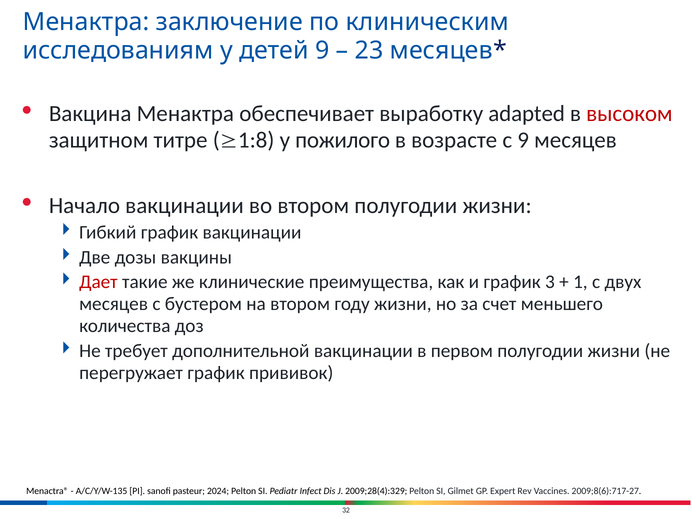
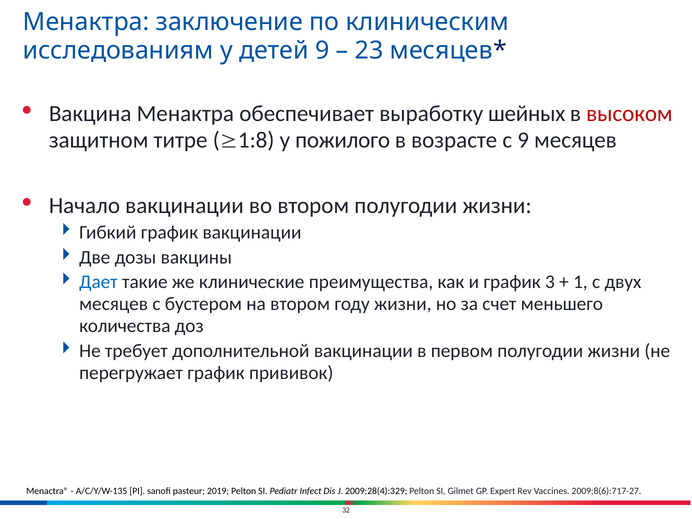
adapted: adapted -> шейных (527, 114)
Дает colour: red -> blue (98, 282)
2024: 2024 -> 2019 (218, 491)
